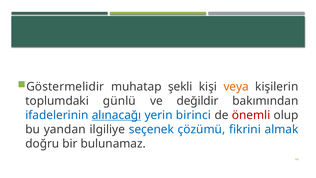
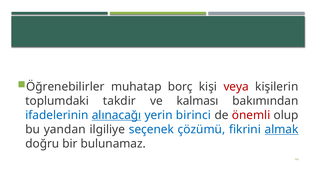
Göstermelidir: Göstermelidir -> Öğrenebilirler (65, 87)
şekli: şekli -> borç (180, 87)
veya colour: orange -> red (236, 87)
günlü: günlü -> takdir (119, 101)
değildir: değildir -> kalması (198, 101)
almak underline: none -> present (282, 129)
